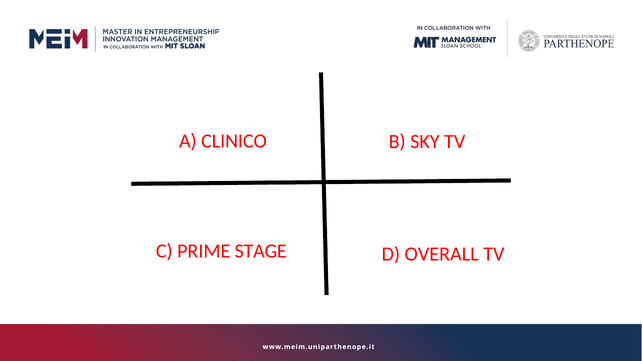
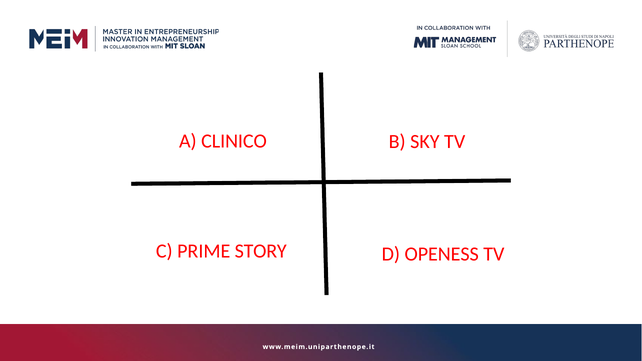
STAGE: STAGE -> STORY (261, 251)
OVERALL: OVERALL -> OPENESS (442, 254)
